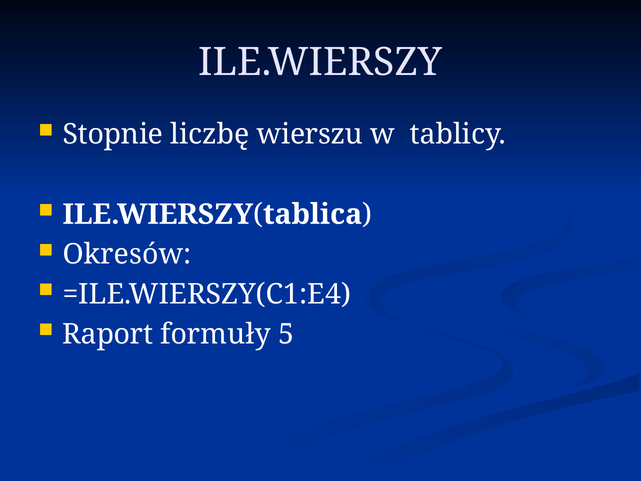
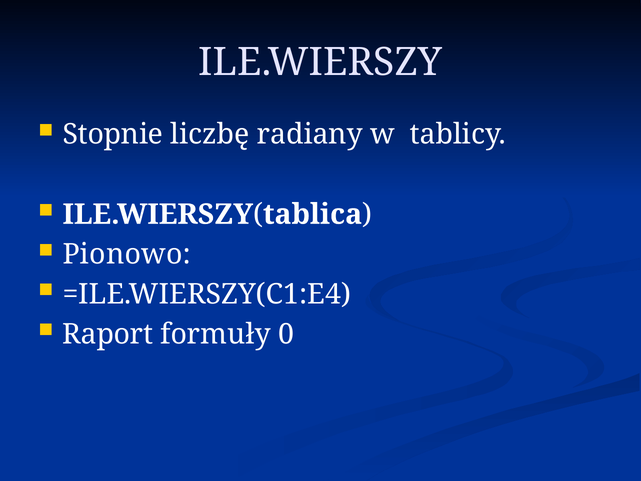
wierszu: wierszu -> radiany (310, 134)
Okresów: Okresów -> Pionowo (127, 254)
5: 5 -> 0 (286, 334)
